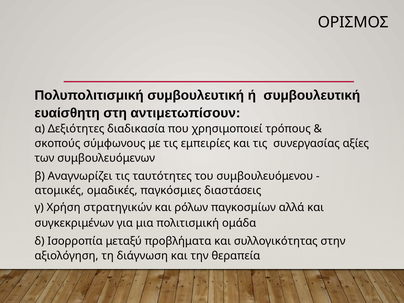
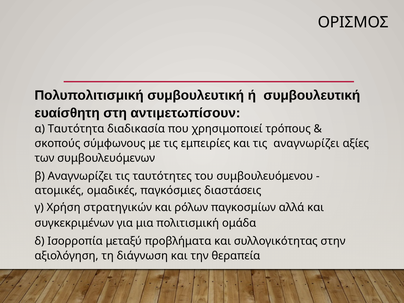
Δεξιότητες: Δεξιότητες -> Ταυτότητα (76, 129)
τις συνεργασίας: συνεργασίας -> αναγνωρίζει (306, 143)
